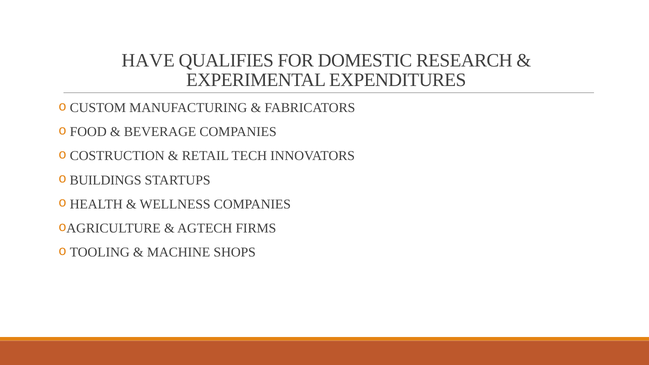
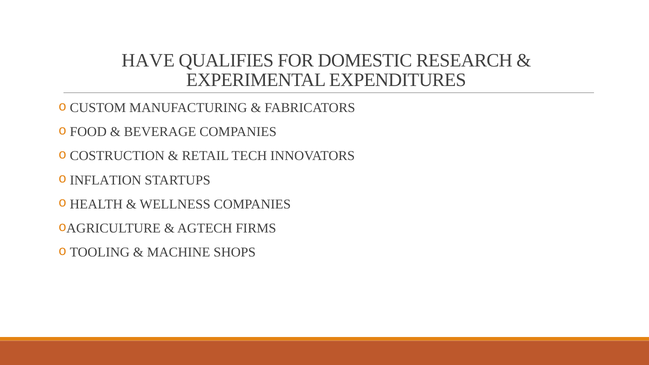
BUILDINGS: BUILDINGS -> INFLATION (106, 180)
